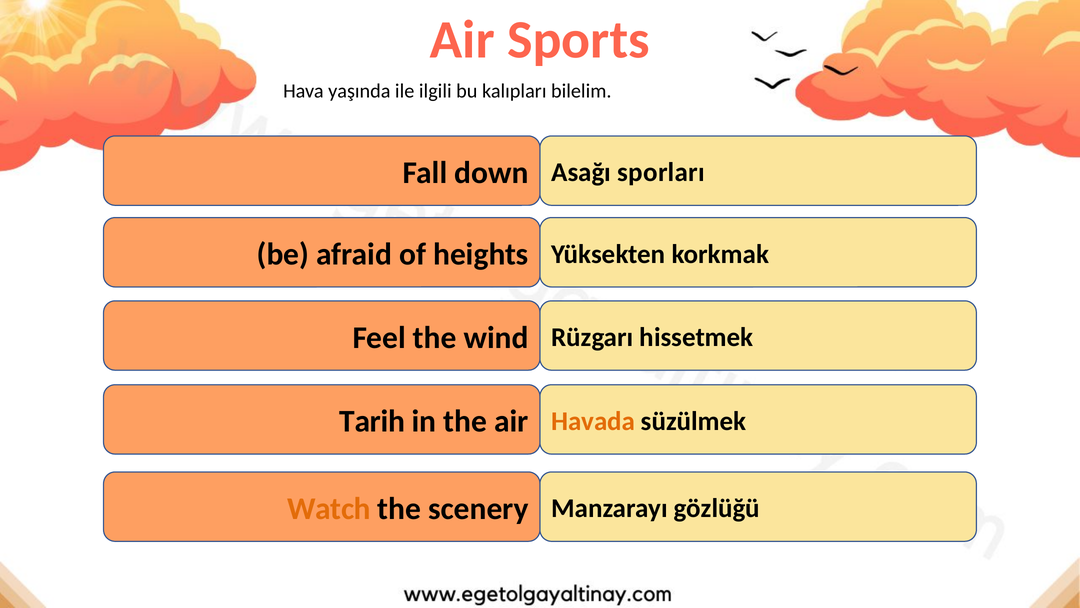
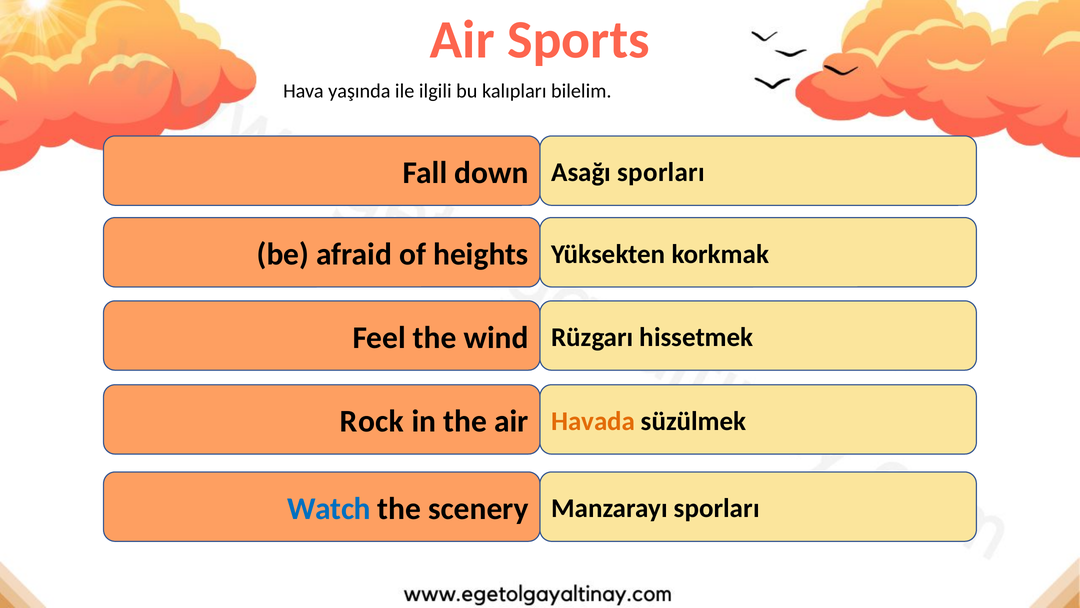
Tarih: Tarih -> Rock (372, 421)
Watch colour: orange -> blue (329, 508)
Manzarayı gözlüğü: gözlüğü -> sporları (717, 508)
